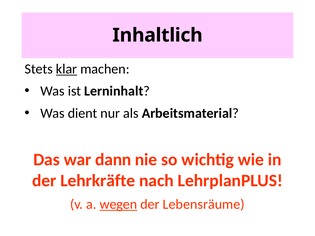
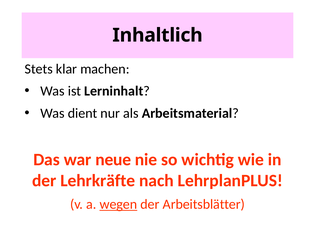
klar underline: present -> none (67, 69)
dann: dann -> neue (113, 160)
Lebensräume: Lebensräume -> Arbeitsblätter (204, 205)
